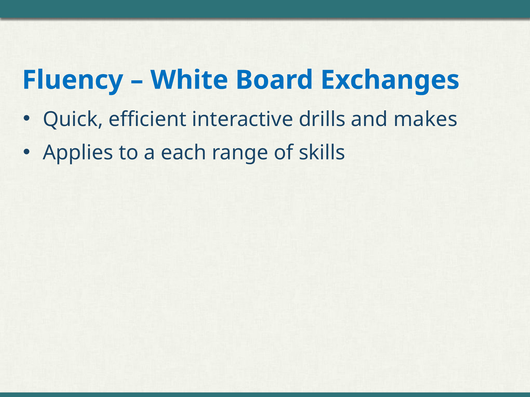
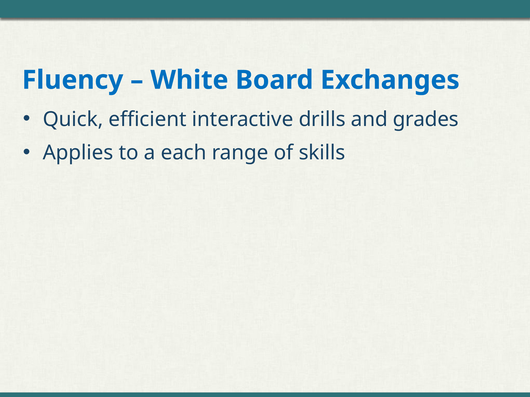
makes: makes -> grades (426, 119)
